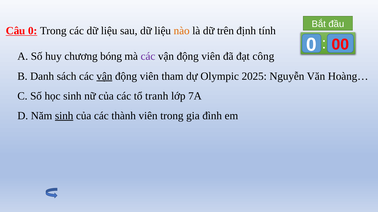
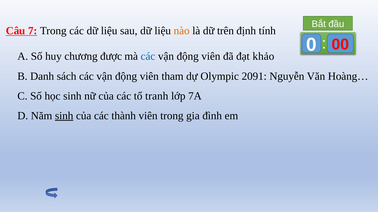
Câu 0: 0 -> 7 (33, 31)
bóng: bóng -> được (111, 56)
các colour: purple -> blue (148, 56)
công: công -> khảo (263, 56)
vận underline: present -> none (104, 76)
2025: 2025 -> 2091 (254, 76)
